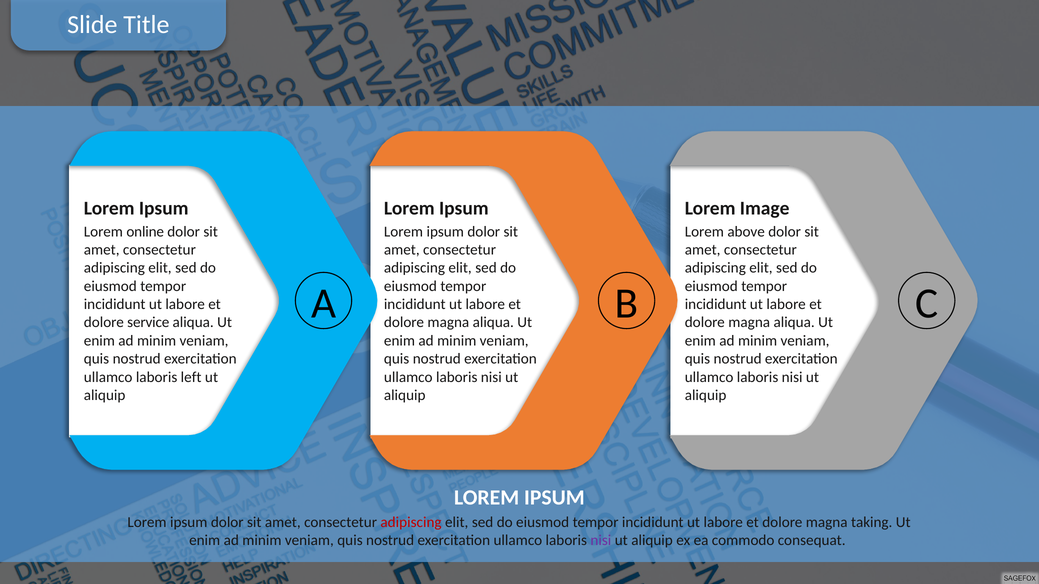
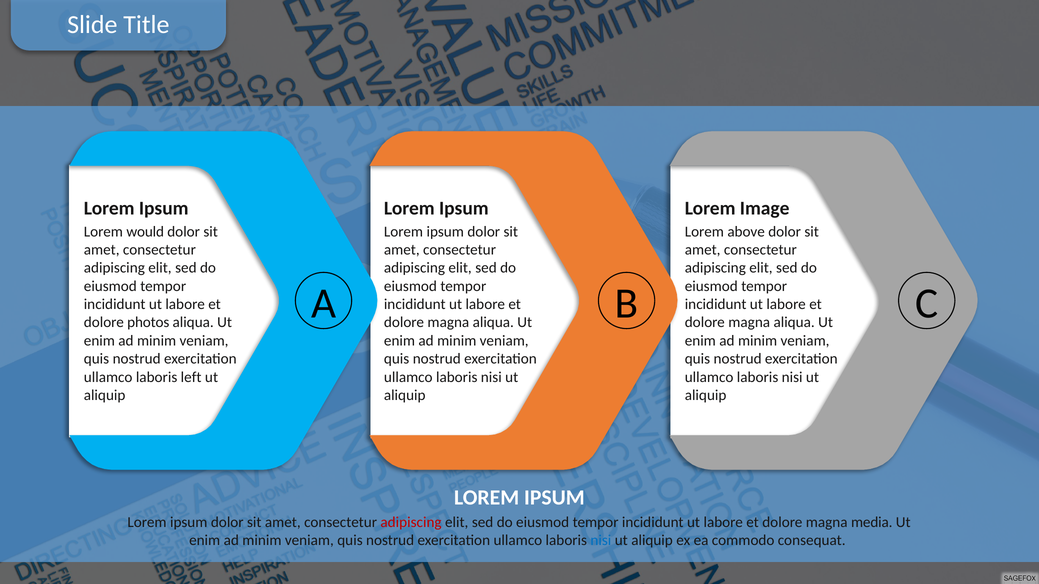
online: online -> would (145, 232)
service: service -> photos (148, 323)
taking: taking -> media (872, 523)
nisi colour: purple -> blue (601, 541)
